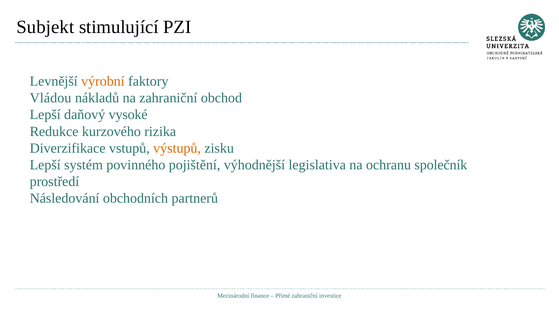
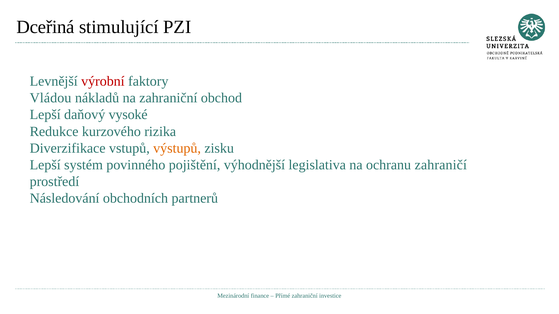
Subjekt: Subjekt -> Dceřiná (46, 27)
výrobní colour: orange -> red (103, 81)
společník: společník -> zahraničí (441, 165)
